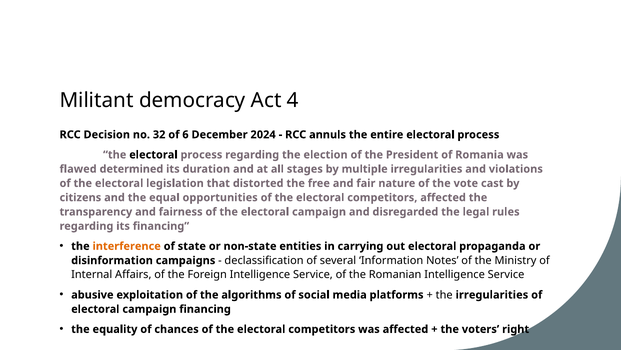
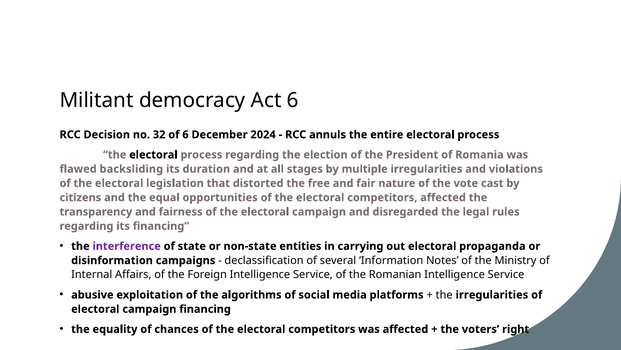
Act 4: 4 -> 6 (293, 100)
determined: determined -> backsliding (131, 169)
interference colour: orange -> purple (127, 246)
